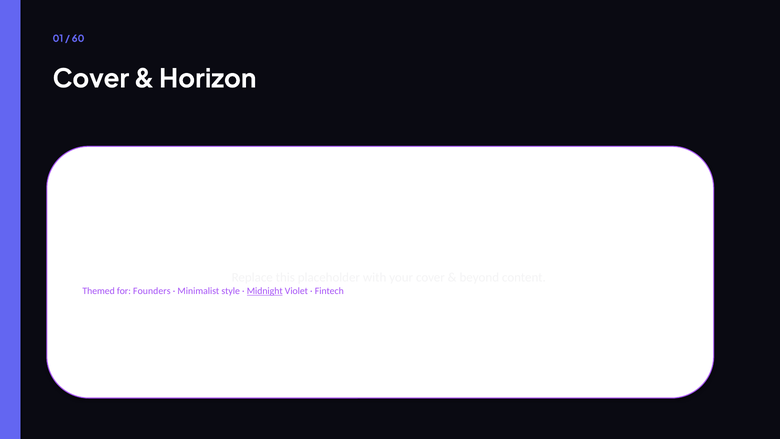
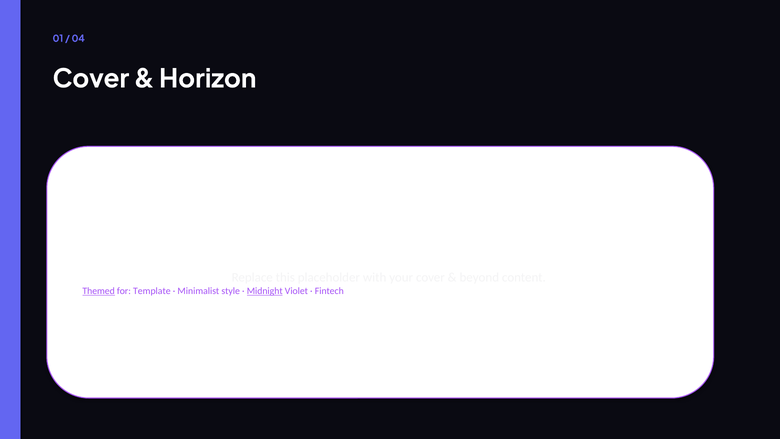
60: 60 -> 04 (78, 39)
Themed underline: none -> present (99, 291)
Founders: Founders -> Template (152, 291)
